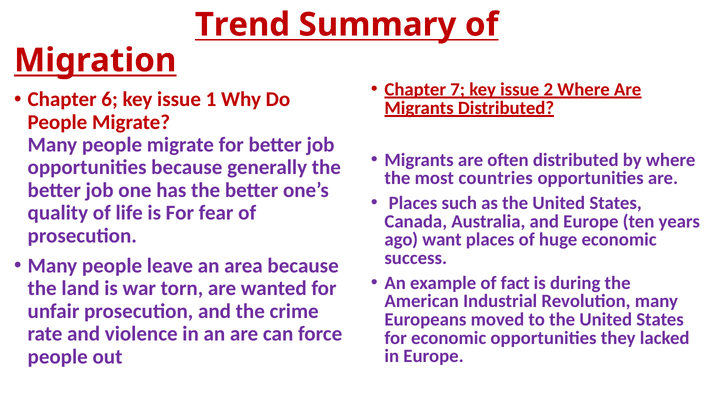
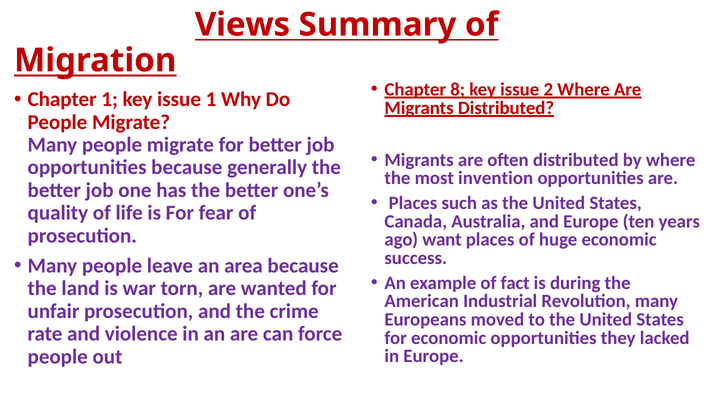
Trend: Trend -> Views (242, 25)
7: 7 -> 8 (458, 90)
Chapter 6: 6 -> 1 (110, 99)
countries: countries -> invention (496, 178)
